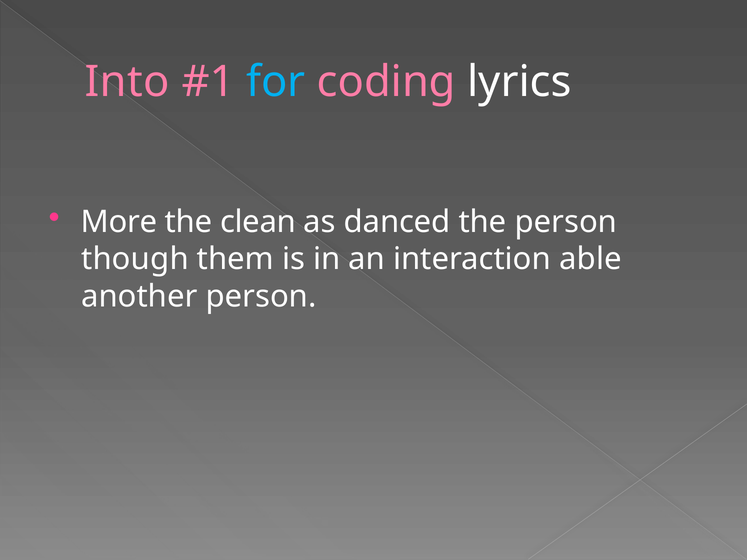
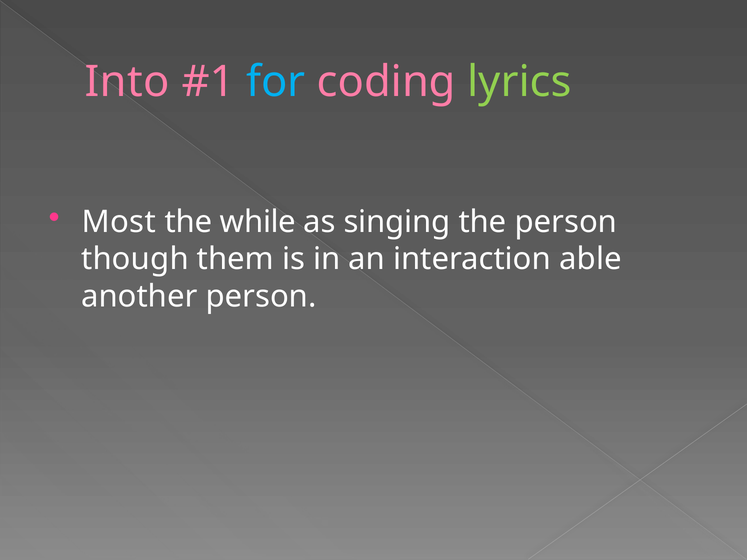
lyrics colour: white -> light green (519, 82)
More: More -> Most (119, 222)
clean: clean -> while (258, 222)
danced: danced -> singing (397, 222)
